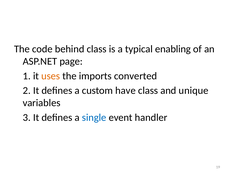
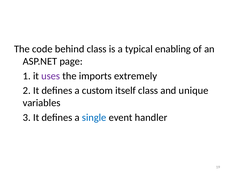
uses colour: orange -> purple (51, 76)
converted: converted -> extremely (136, 76)
have: have -> itself (126, 91)
